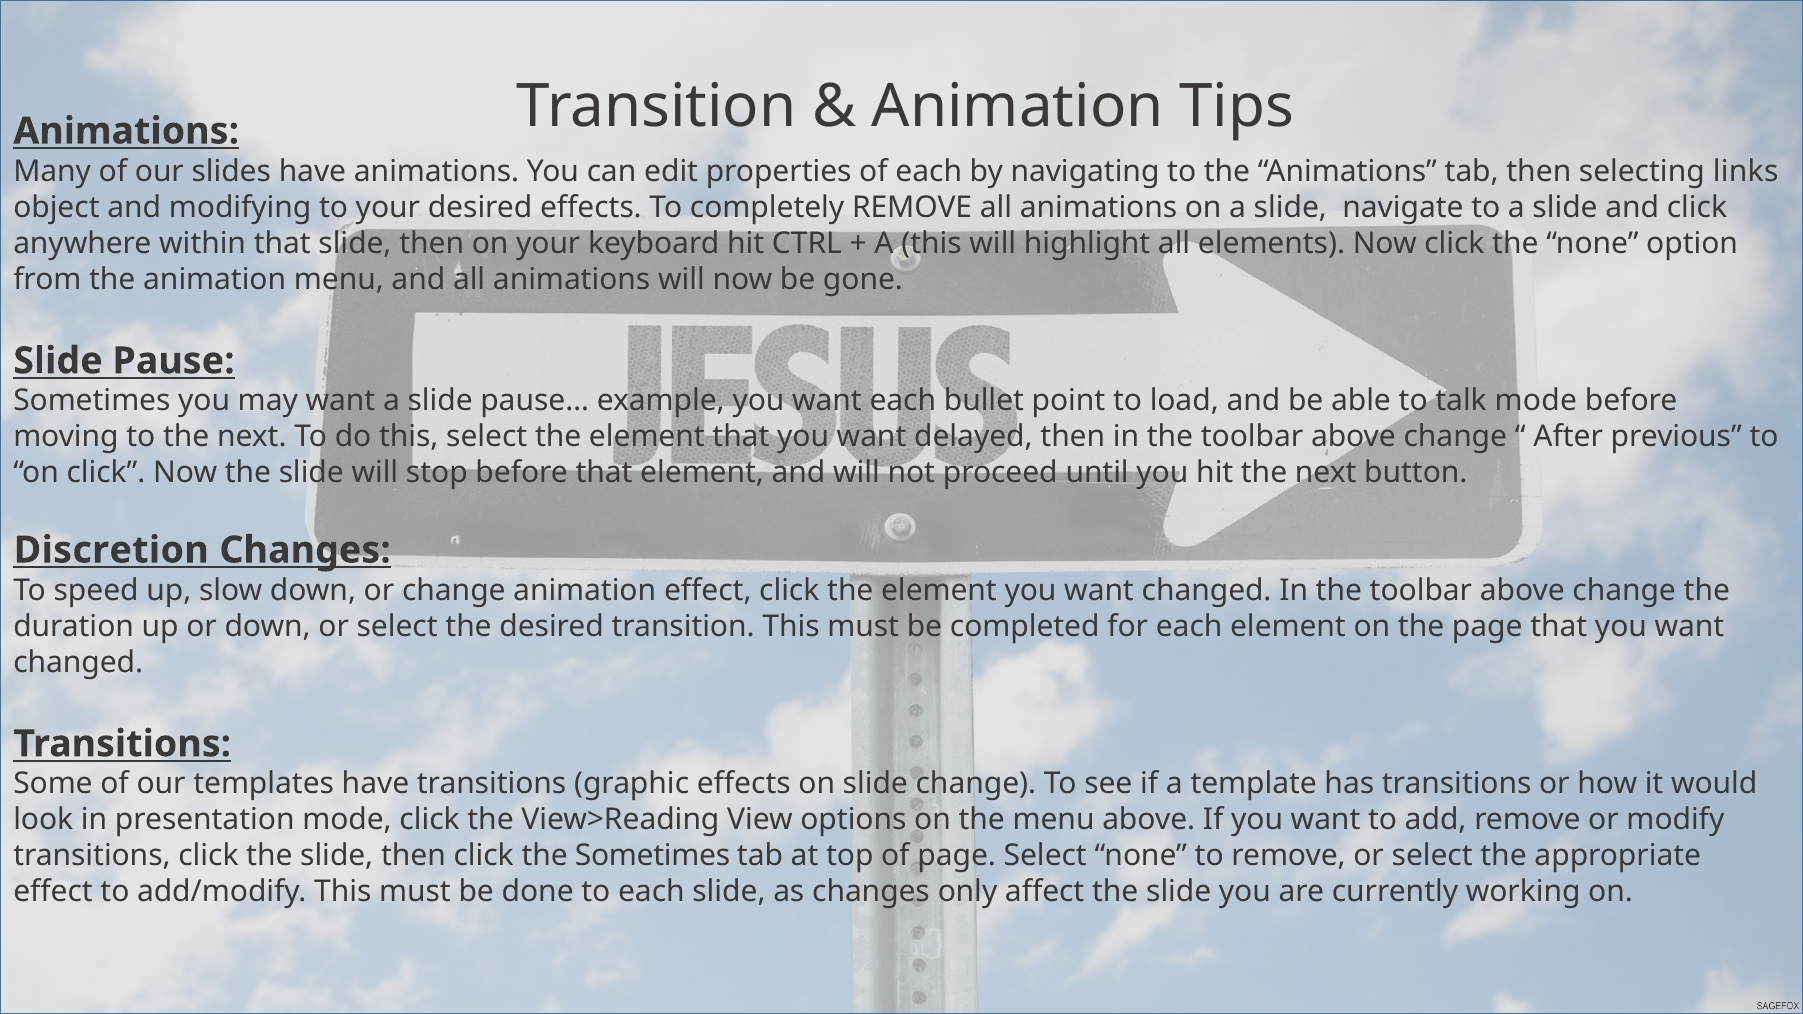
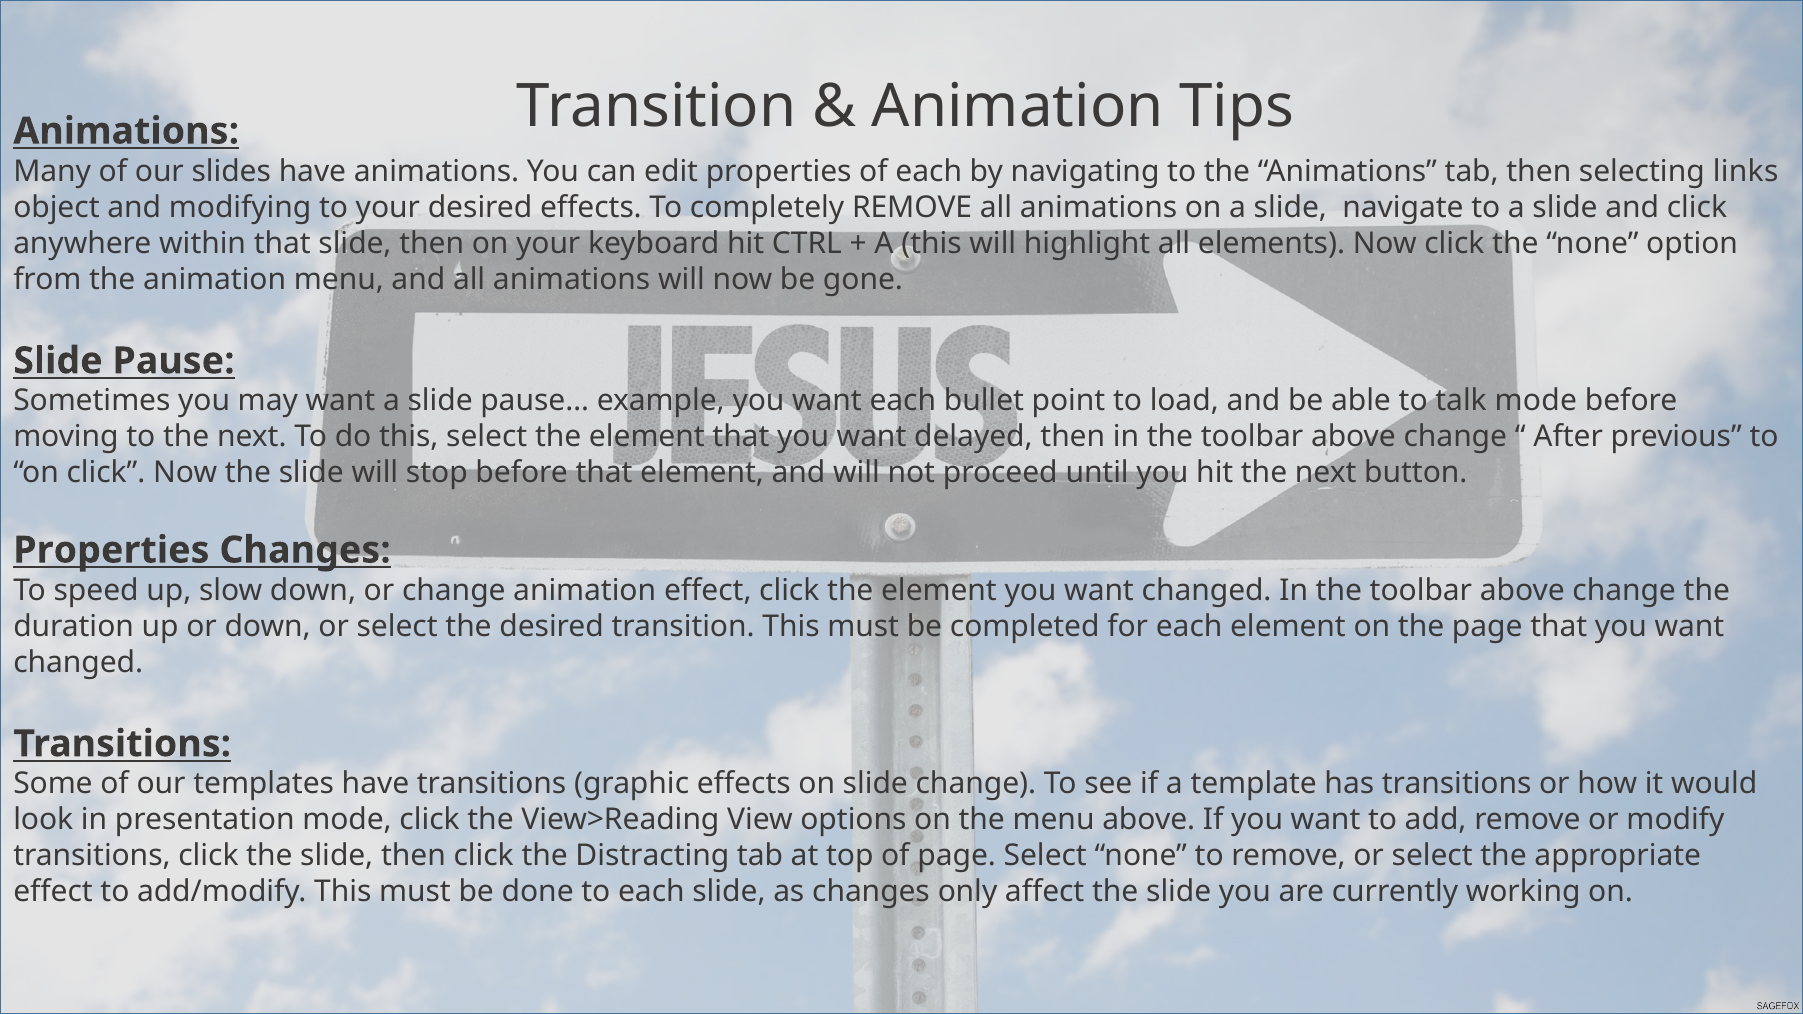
Discretion: Discretion -> Properties (111, 550)
the Sometimes: Sometimes -> Distracting (652, 856)
